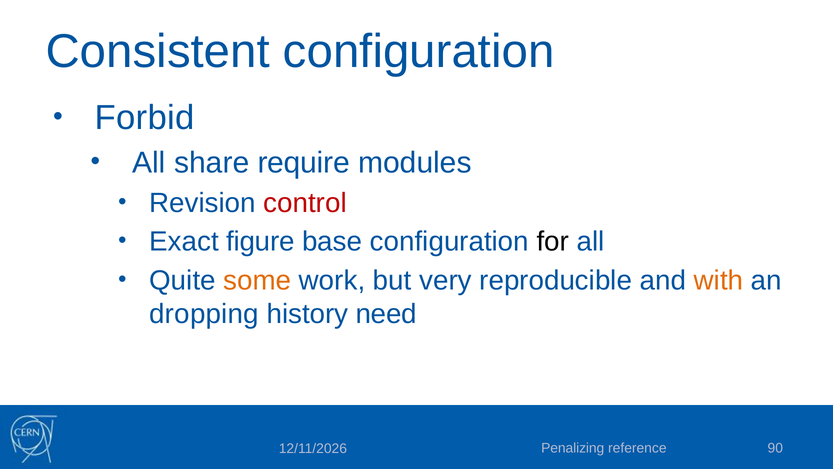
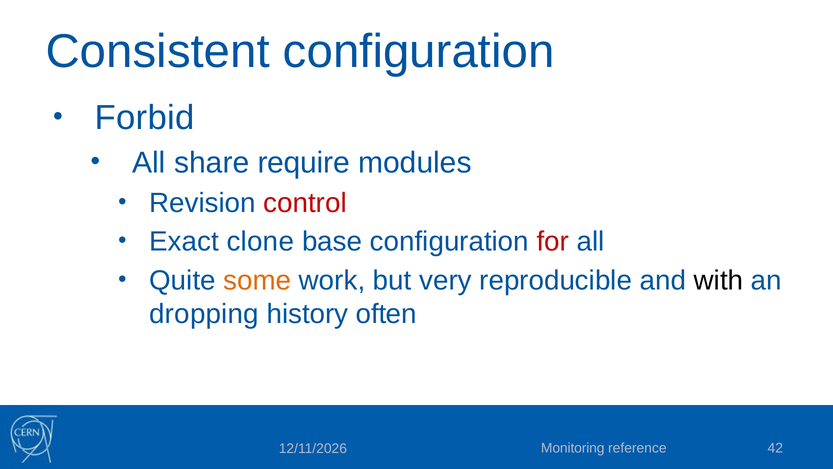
figure: figure -> clone (260, 242)
for colour: black -> red (553, 242)
with colour: orange -> black (719, 280)
need: need -> often (386, 314)
Penalizing: Penalizing -> Monitoring (573, 448)
90: 90 -> 42 (775, 448)
